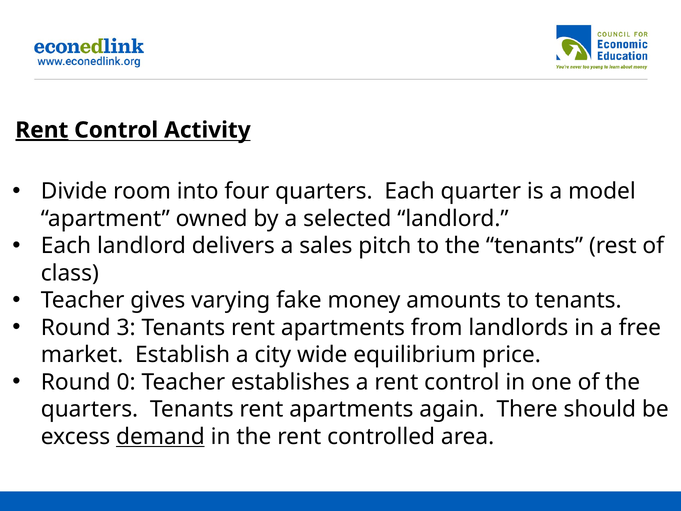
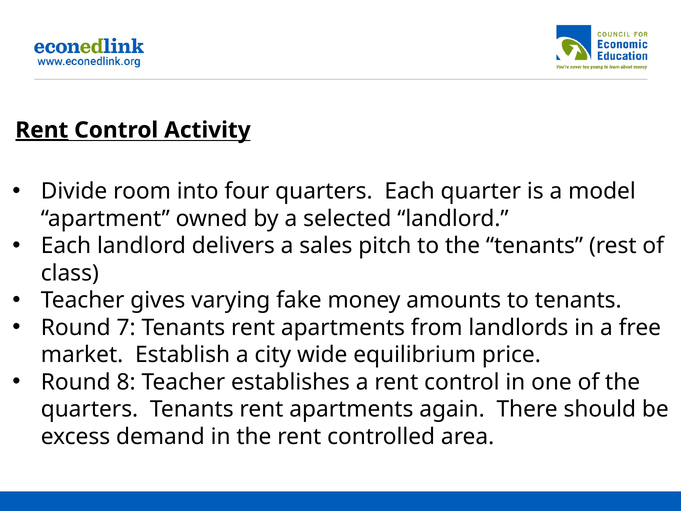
3: 3 -> 7 (126, 328)
0: 0 -> 8 (126, 382)
demand underline: present -> none (160, 436)
